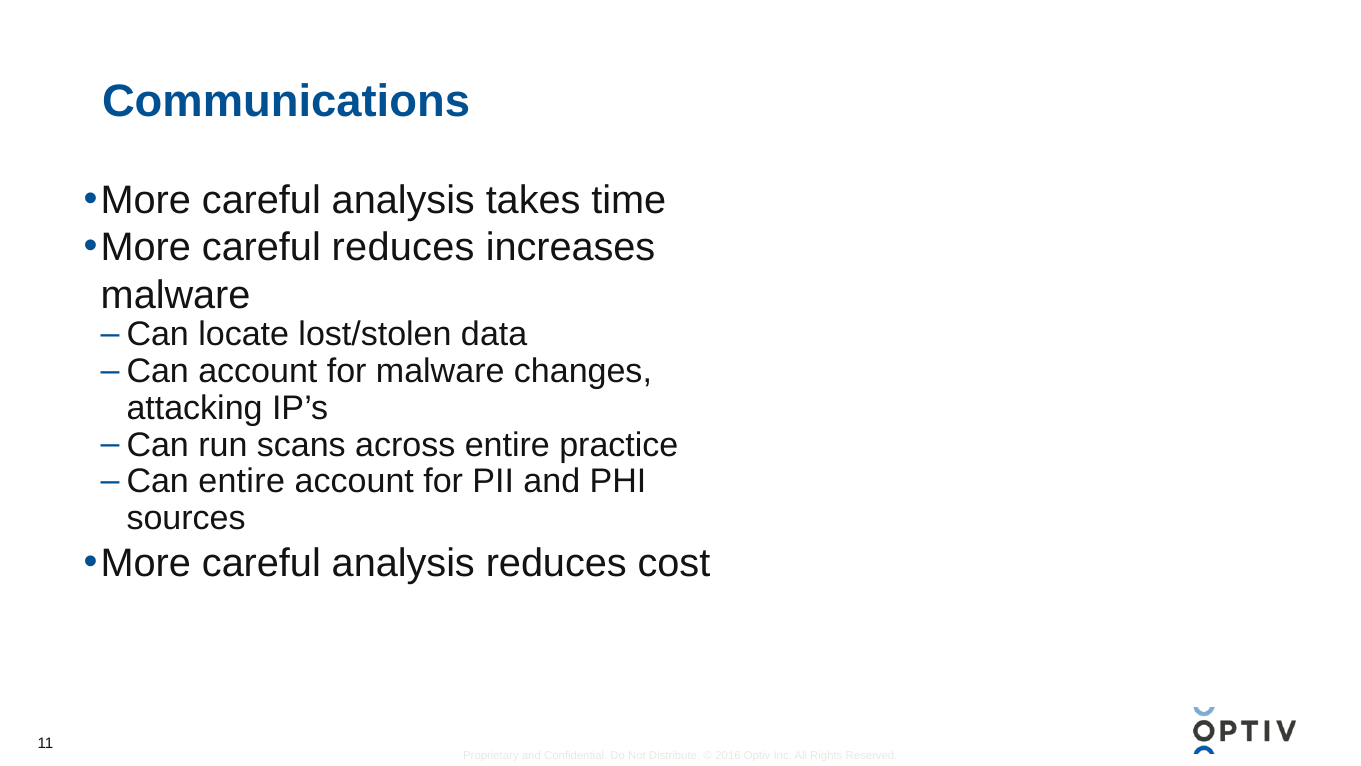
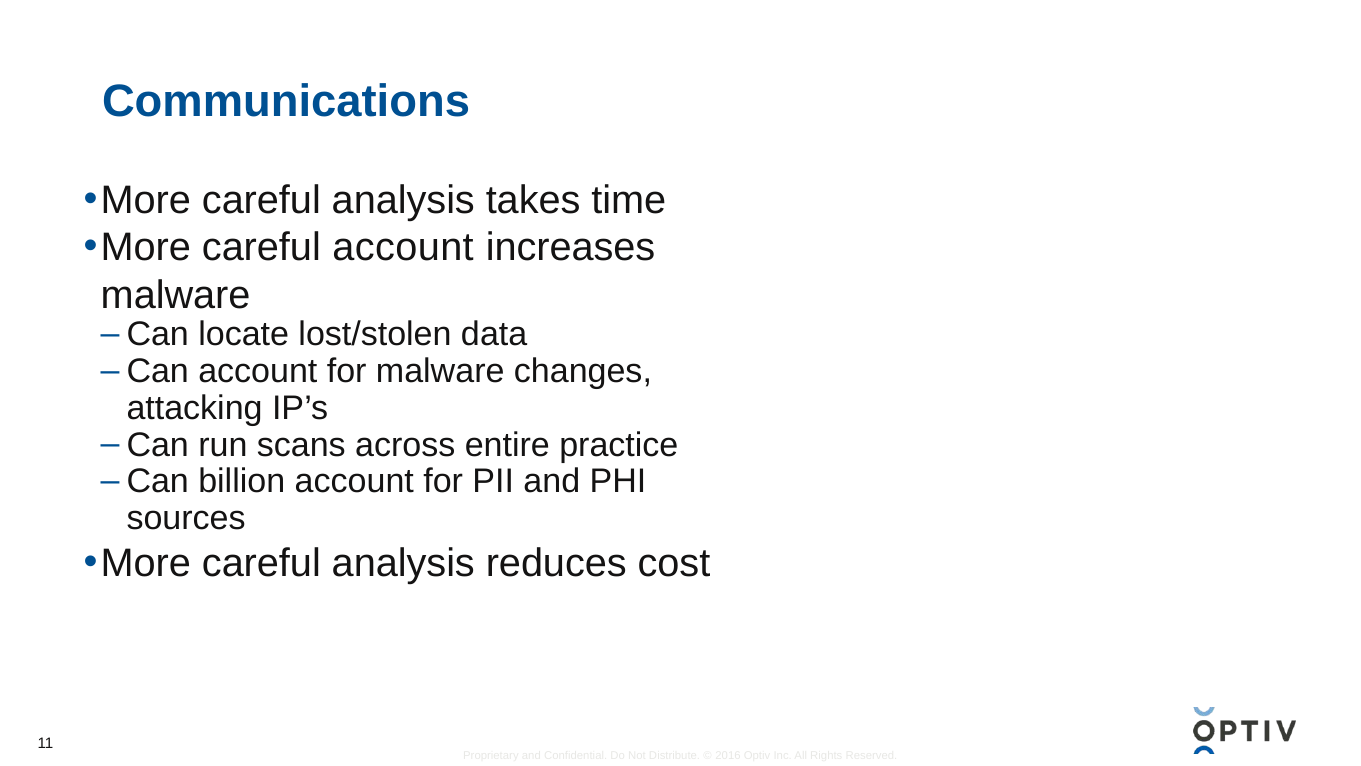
careful reduces: reduces -> account (403, 248)
Can entire: entire -> billion (242, 481)
